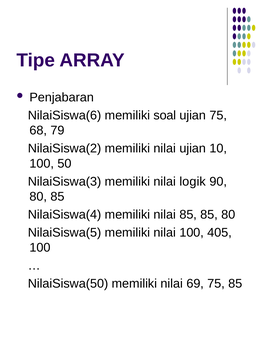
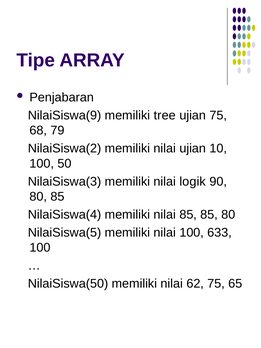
NilaiSiswa(6: NilaiSiswa(6 -> NilaiSiswa(9 (65, 115)
soal: soal -> tree (165, 115)
405: 405 -> 633 (220, 232)
69: 69 -> 62 (195, 284)
75 85: 85 -> 65 (235, 284)
